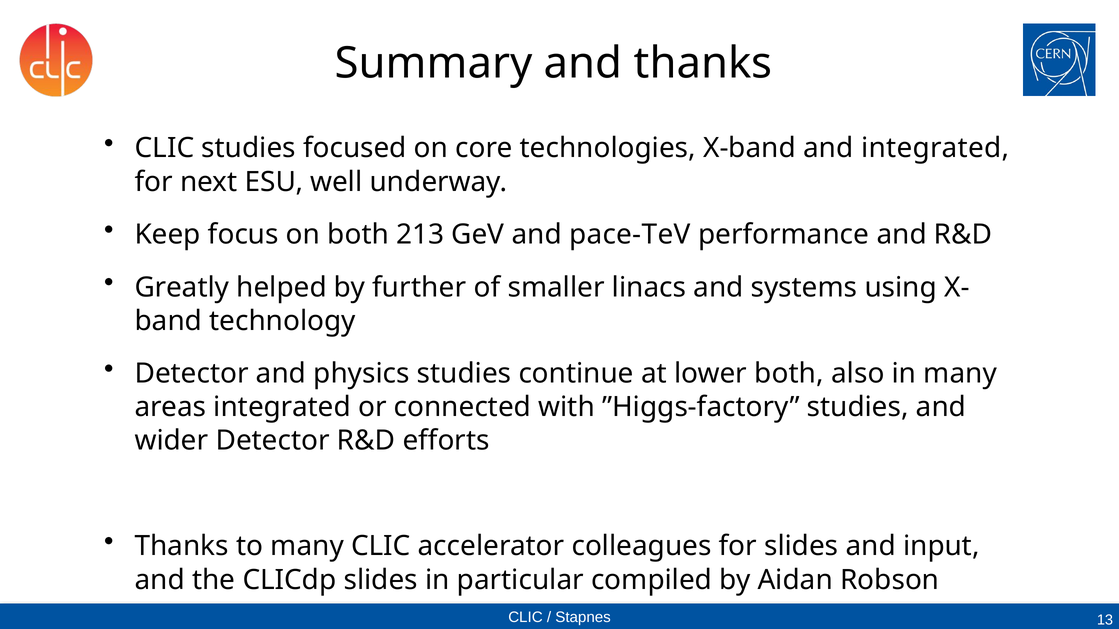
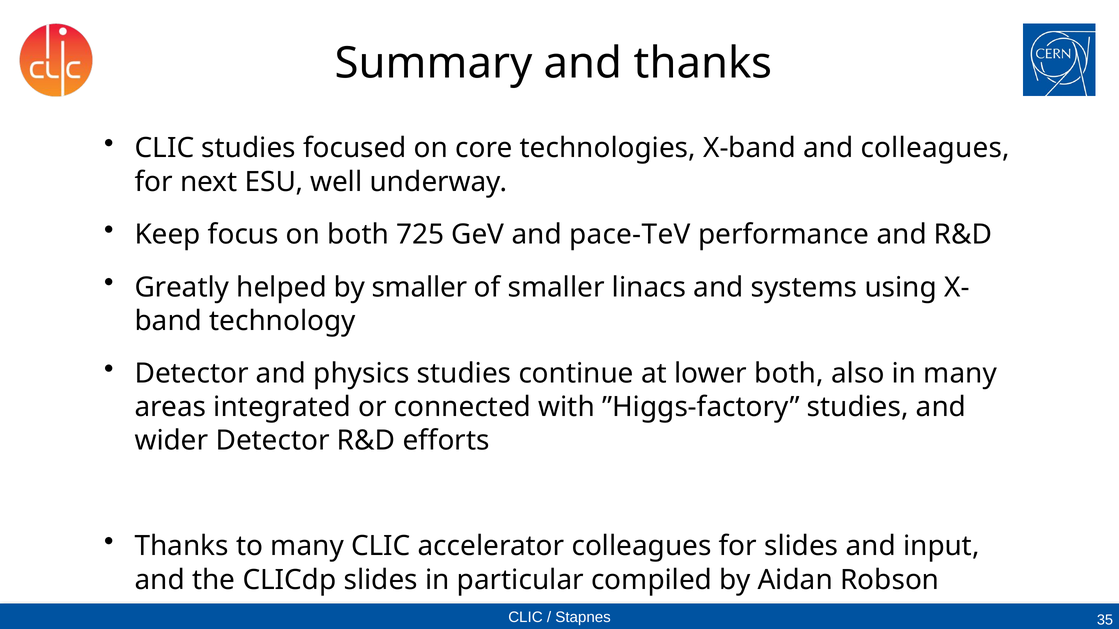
and integrated: integrated -> colleagues (935, 148)
213: 213 -> 725 (420, 235)
by further: further -> smaller (419, 288)
13: 13 -> 35 (1105, 620)
